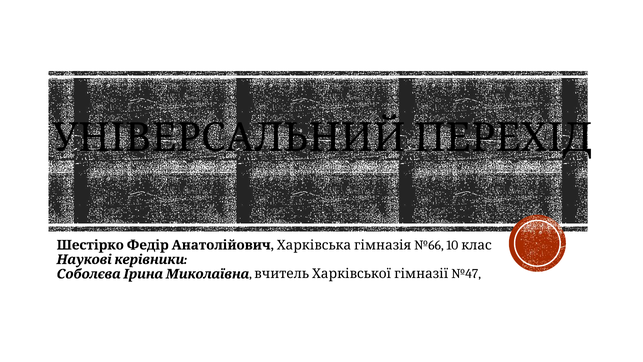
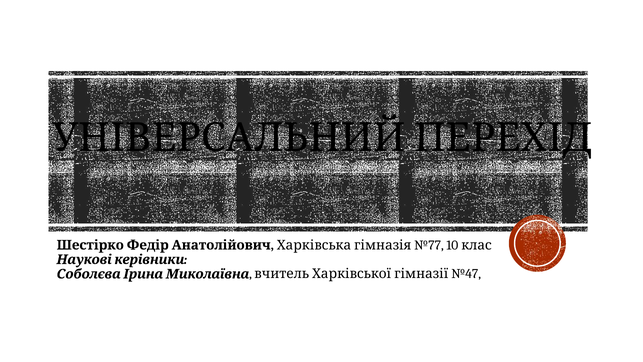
№66: №66 -> №77 (429, 245)
